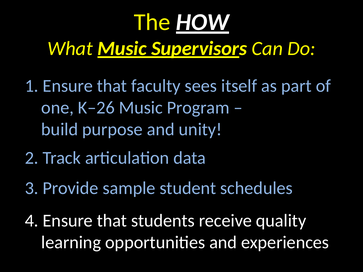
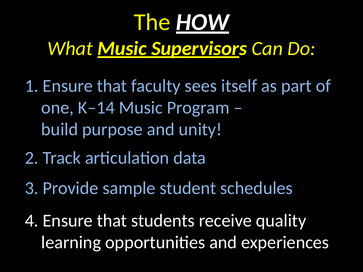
K–26: K–26 -> K–14 (96, 108)
